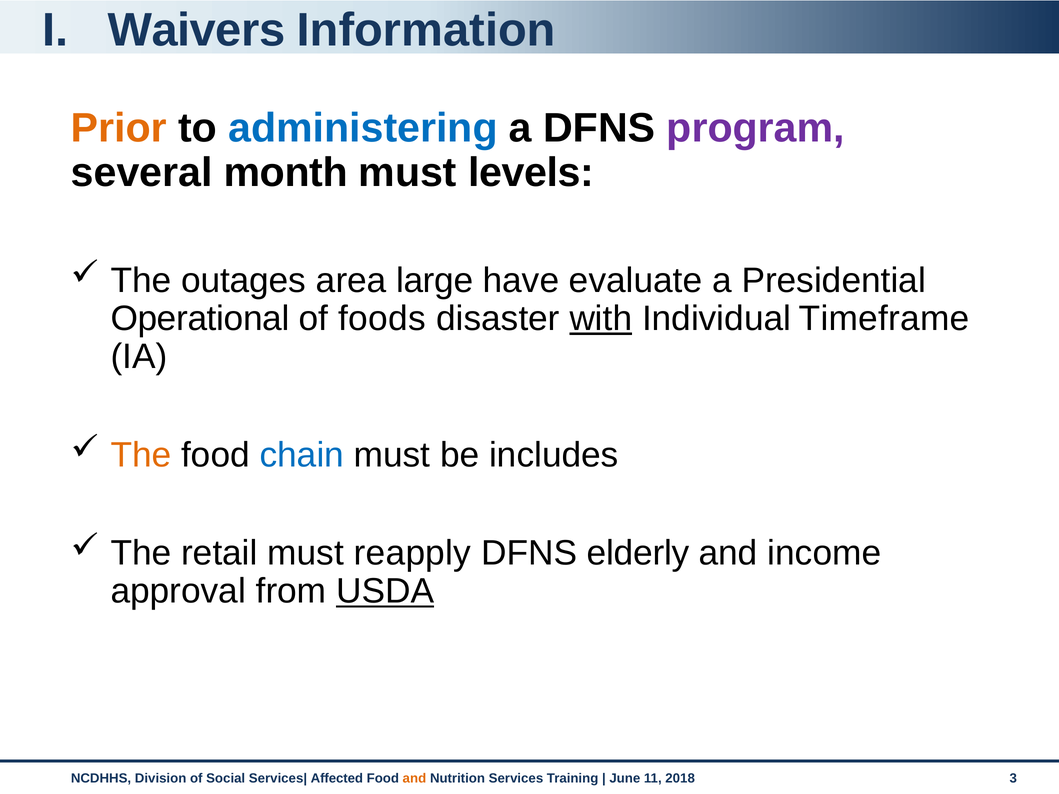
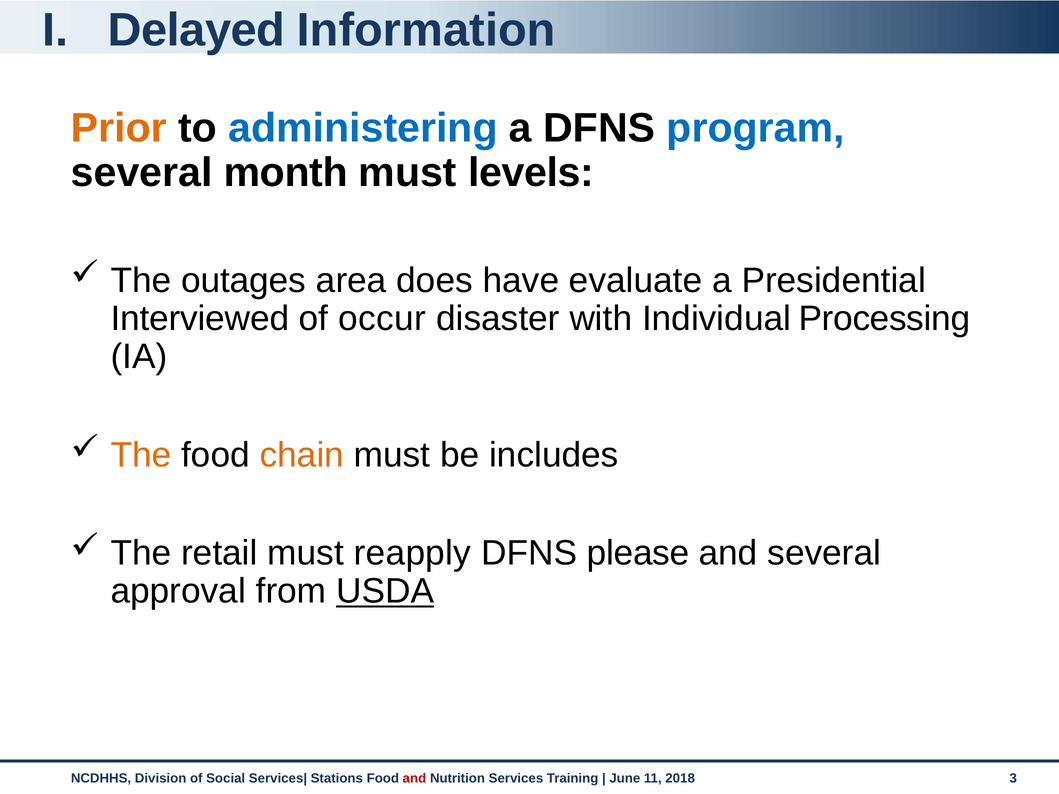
Waivers: Waivers -> Delayed (196, 30)
program colour: purple -> blue (756, 128)
large: large -> does (435, 281)
Operational: Operational -> Interviewed (200, 319)
foods: foods -> occur (382, 319)
with underline: present -> none (601, 319)
Timeframe: Timeframe -> Processing (884, 319)
chain colour: blue -> orange (302, 455)
elderly: elderly -> please (638, 553)
and income: income -> several (824, 553)
Affected: Affected -> Stations (337, 779)
and colour: orange -> red (414, 779)
